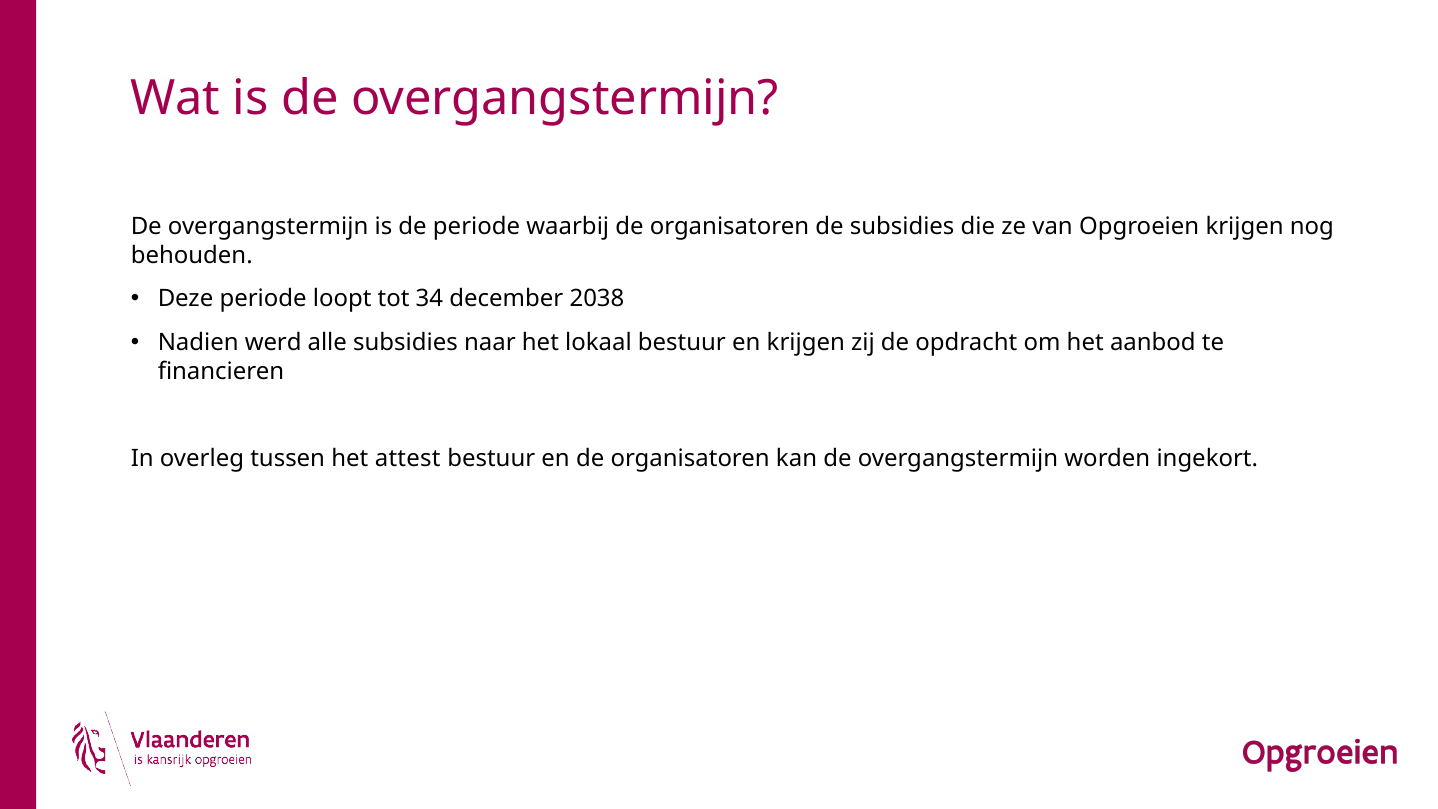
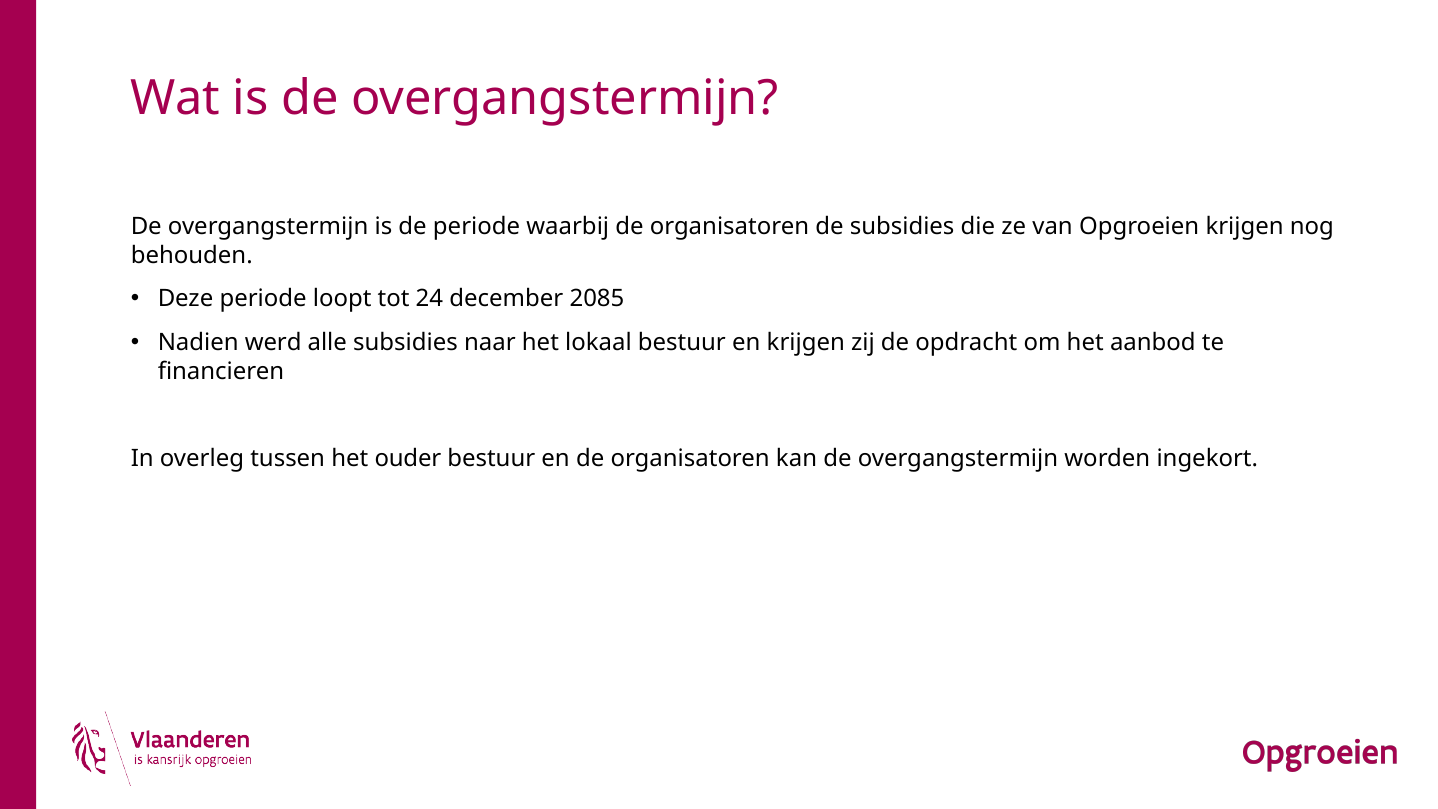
34: 34 -> 24 (429, 299)
2038: 2038 -> 2085 (597, 299)
attest: attest -> ouder (408, 459)
